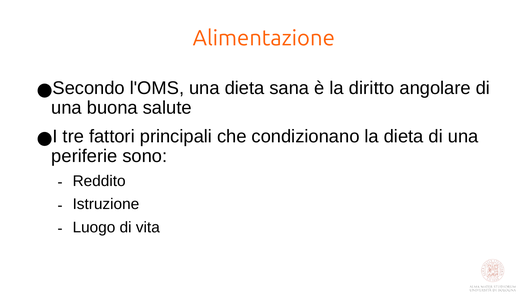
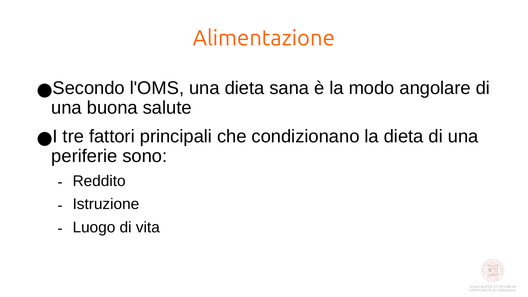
diritto: diritto -> modo (372, 88)
